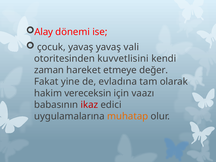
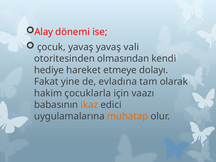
kuvvetlisini: kuvvetlisini -> olmasından (123, 59)
zaman: zaman -> hediye (49, 70)
değer: değer -> dolayı (154, 70)
vereceksin: vereceksin -> çocuklarla (88, 93)
ikaz colour: red -> orange (89, 105)
